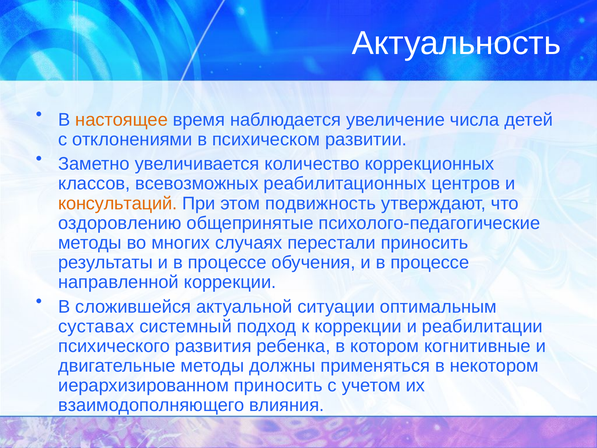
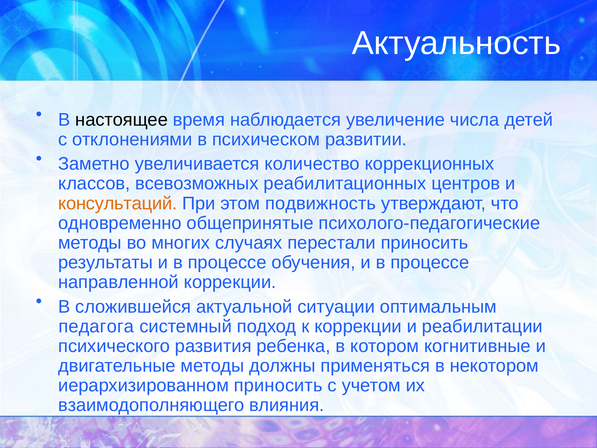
настоящее colour: orange -> black (122, 120)
оздоровлению: оздоровлению -> одновременно (120, 223)
суставах: суставах -> педагога (96, 326)
